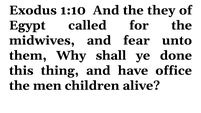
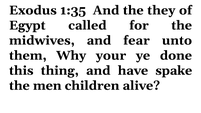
1:10: 1:10 -> 1:35 (73, 10)
shall: shall -> your (111, 56)
office: office -> spake (174, 71)
